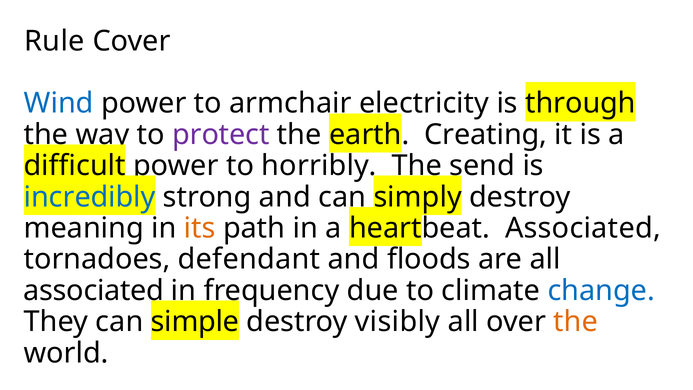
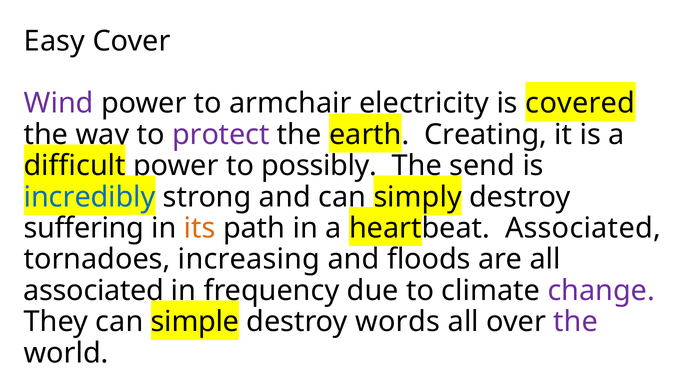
Rule: Rule -> Easy (54, 41)
Wind colour: blue -> purple (59, 103)
through: through -> covered (580, 103)
horribly: horribly -> possibly (319, 166)
meaning: meaning -> suffering (84, 228)
defendant: defendant -> increasing (249, 259)
change colour: blue -> purple (601, 290)
visibly: visibly -> words (398, 322)
the colour: orange -> purple (576, 322)
